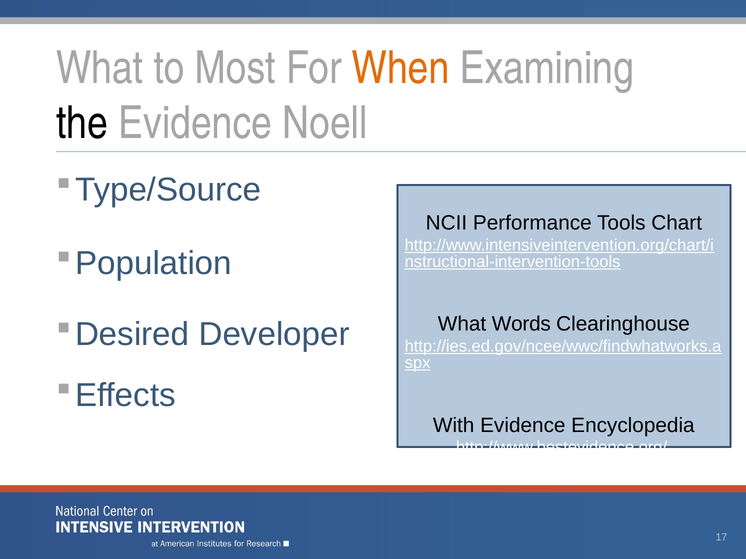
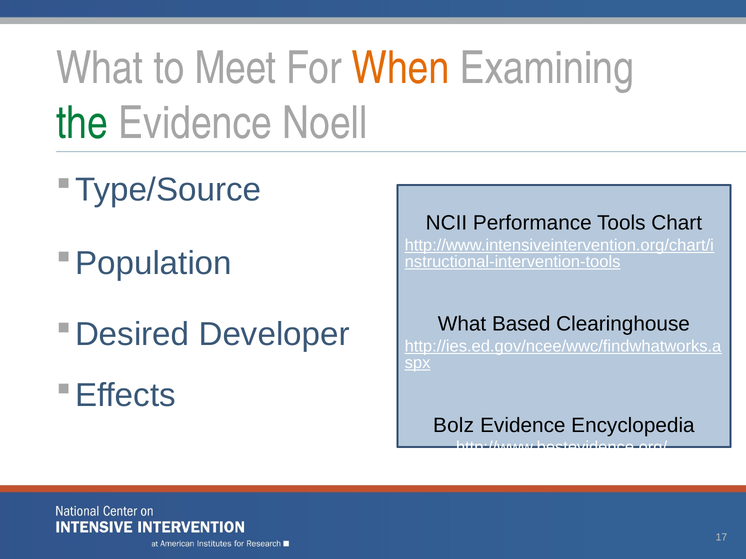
Most: Most -> Meet (235, 68)
the colour: black -> green (82, 123)
Words: Words -> Based (521, 324)
With: With -> Bolz (454, 426)
